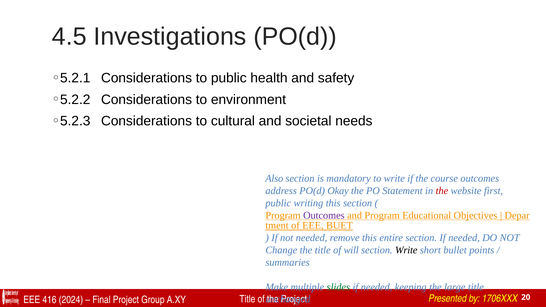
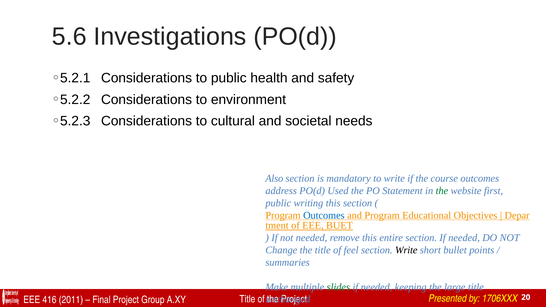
4.5: 4.5 -> 5.6 (69, 37)
Okay: Okay -> Used (338, 191)
the colour: red -> green (442, 191)
Outcomes colour: purple -> blue (324, 215)
will: will -> feel (351, 250)
2024: 2024 -> 2011 (71, 300)
